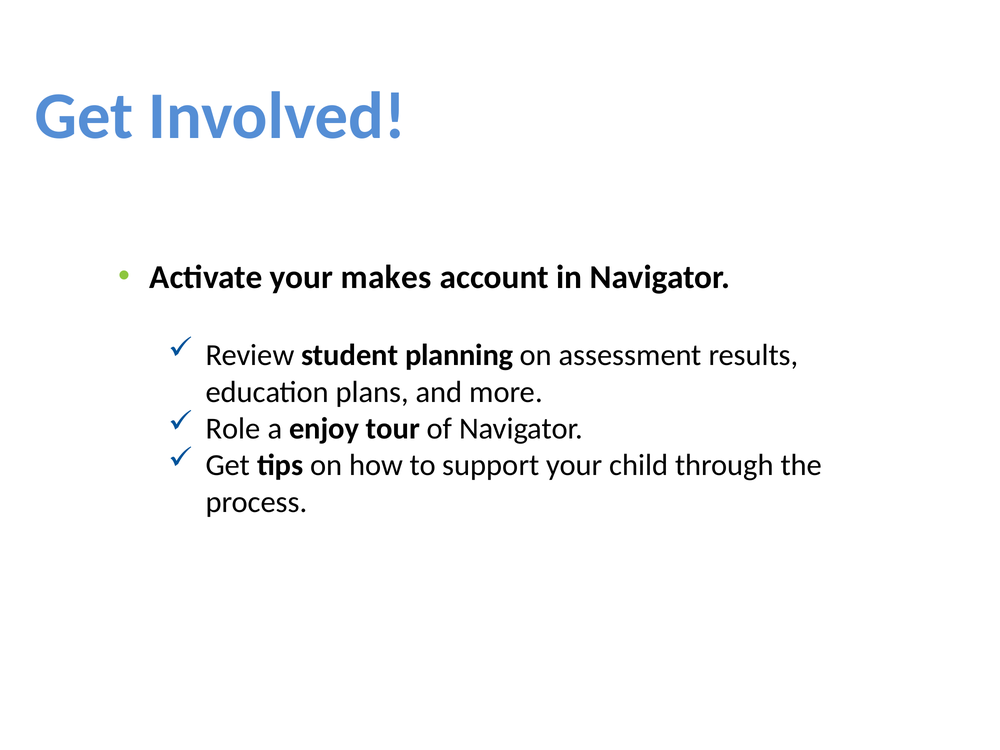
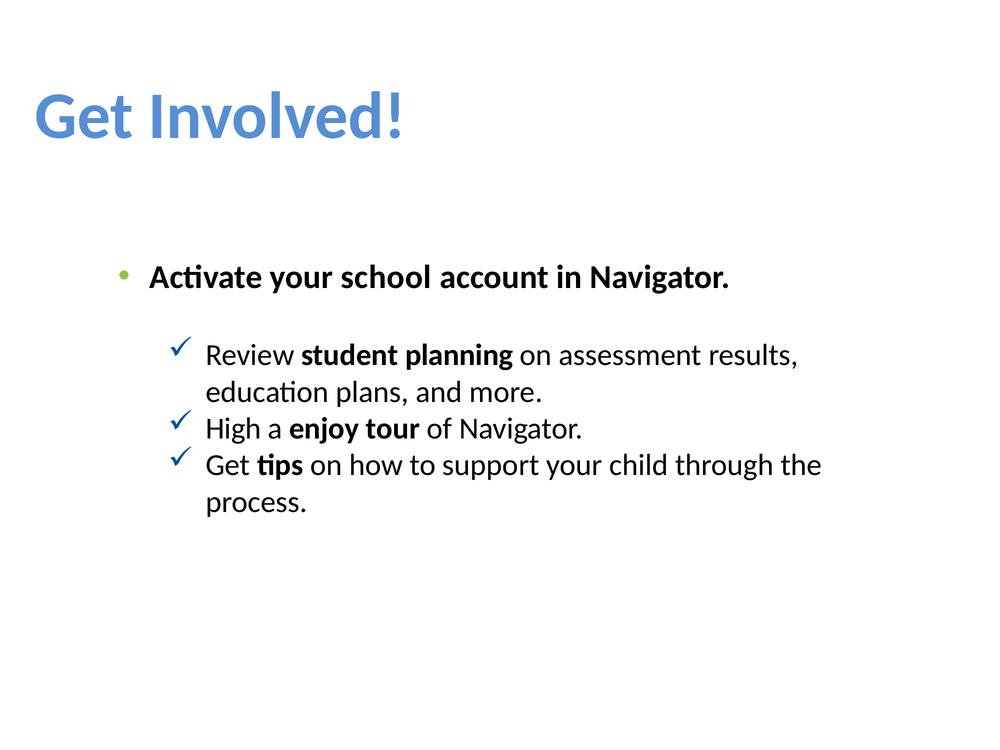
makes: makes -> school (386, 277)
Role: Role -> High (233, 429)
